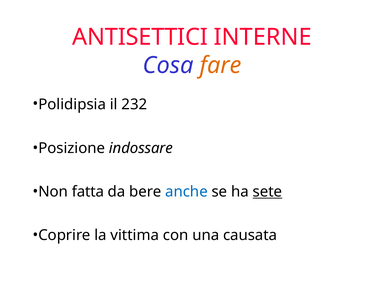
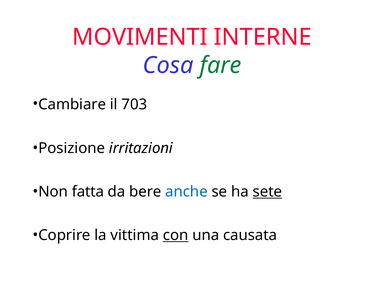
ANTISETTICI: ANTISETTICI -> MOVIMENTI (140, 37)
fare colour: orange -> green (221, 65)
Polidipsia: Polidipsia -> Cambiare (72, 104)
232: 232 -> 703 (134, 104)
indossare: indossare -> irritazioni (141, 148)
con underline: none -> present (176, 235)
